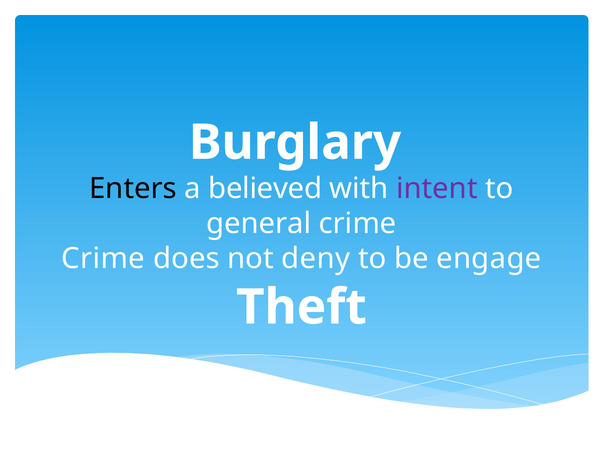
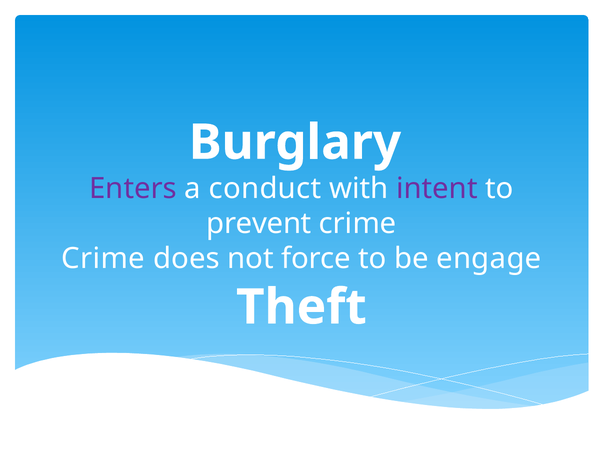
Enters colour: black -> purple (133, 188)
believed: believed -> conduct (265, 188)
general: general -> prevent (259, 224)
deny: deny -> force (316, 259)
